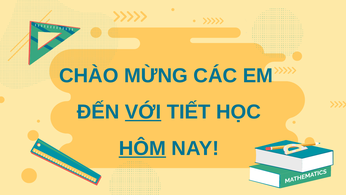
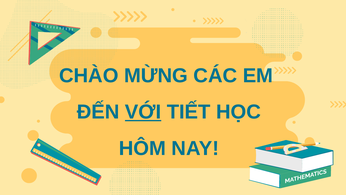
HÔM underline: present -> none (142, 148)
